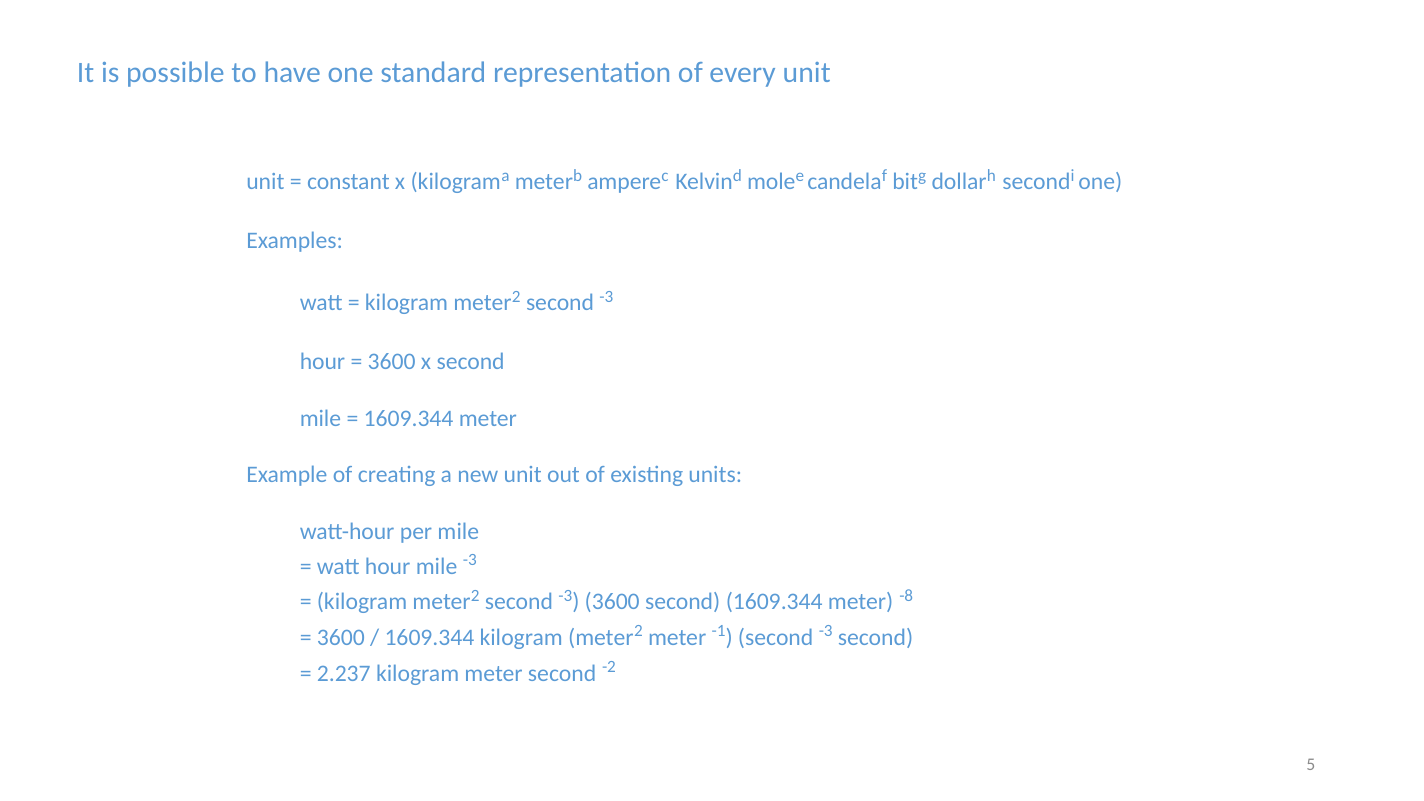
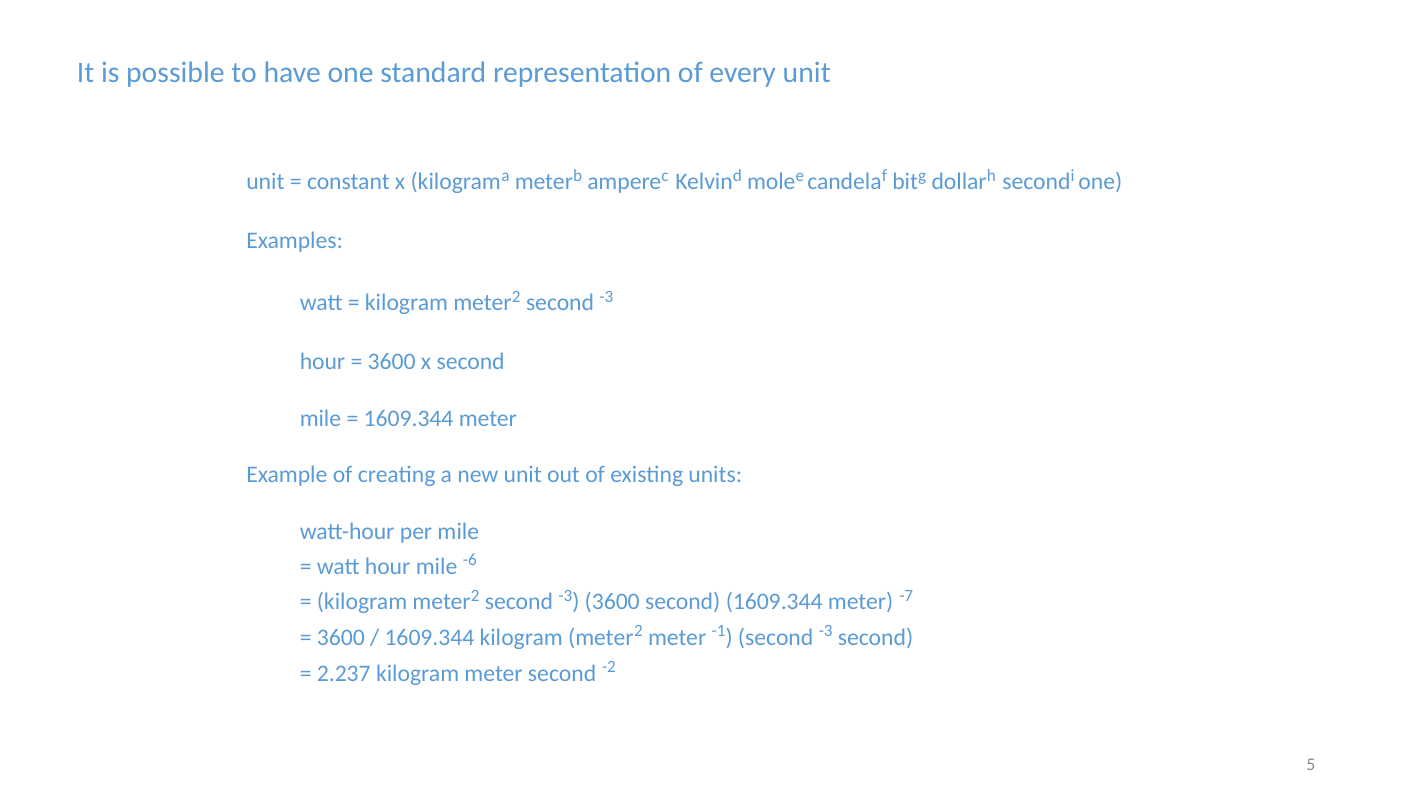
mile -3: -3 -> -6 (470, 560)
-8: -8 -> -7 (906, 595)
